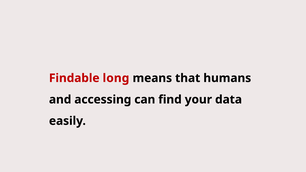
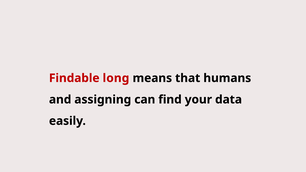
accessing: accessing -> assigning (103, 100)
